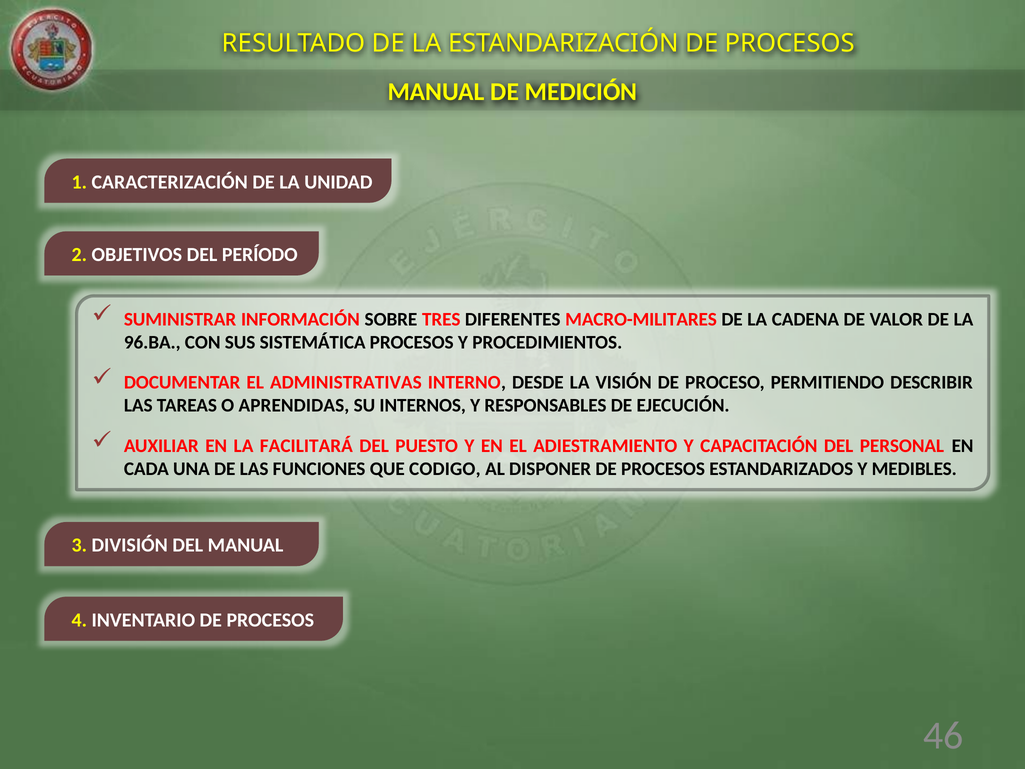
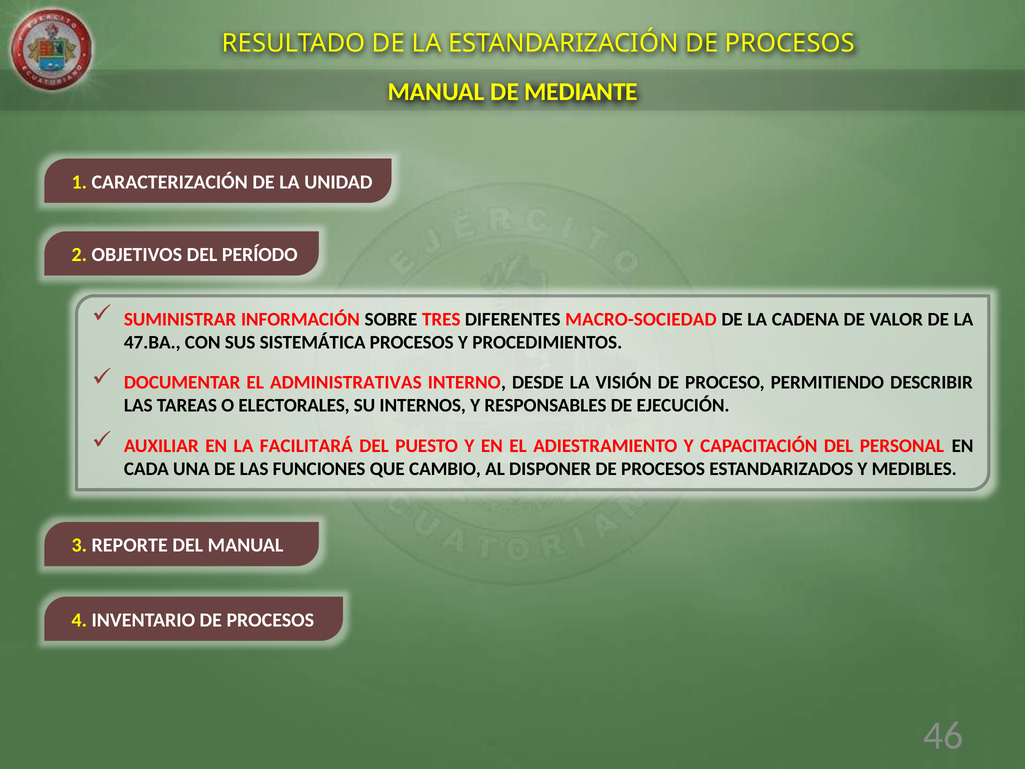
MEDICIÓN: MEDICIÓN -> MEDIANTE (581, 92)
MACRO-MILITARES: MACRO-MILITARES -> MACRO-SOCIEDAD (641, 319)
96.BA: 96.BA -> 47.BA (152, 342)
APRENDIDAS: APRENDIDAS -> ELECTORALES (294, 405)
CODIGO: CODIGO -> CAMBIO (445, 469)
DIVISIÓN: DIVISIÓN -> REPORTE (130, 545)
